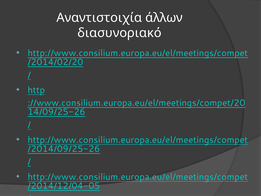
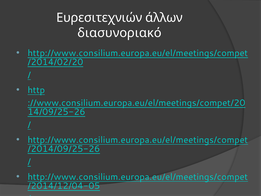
Αναντιστοιχία: Αναντιστοιχία -> Ευρεσιτεχνιών (99, 18)
